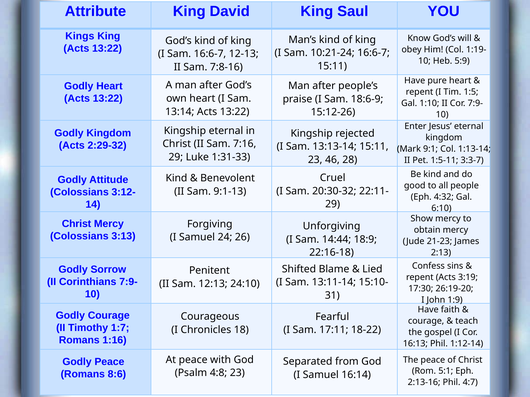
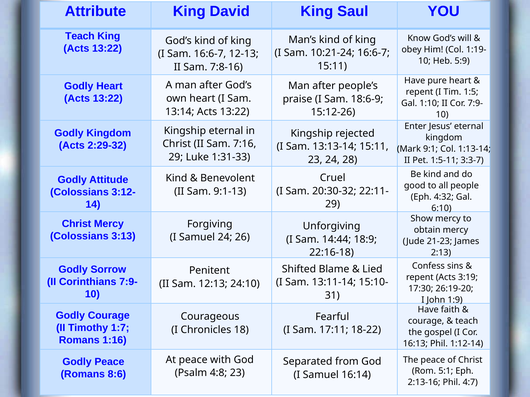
Kings: Kings -> Teach (80, 36)
23 46: 46 -> 24 (332, 160)
